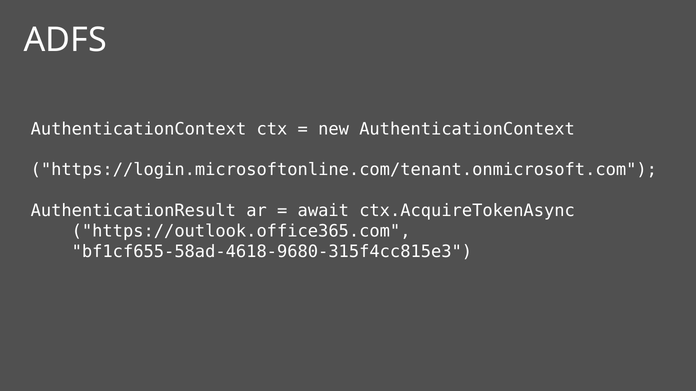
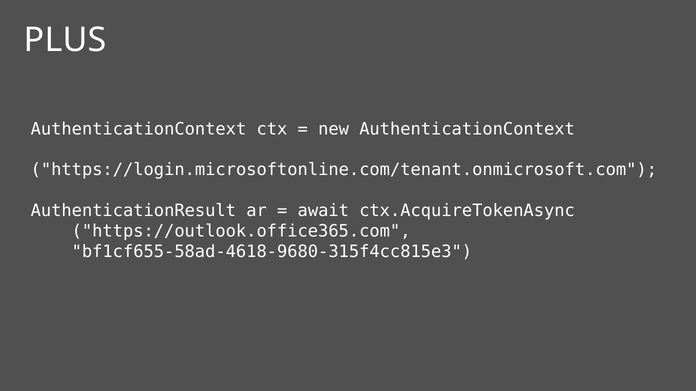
ADFS: ADFS -> PLUS (65, 40)
